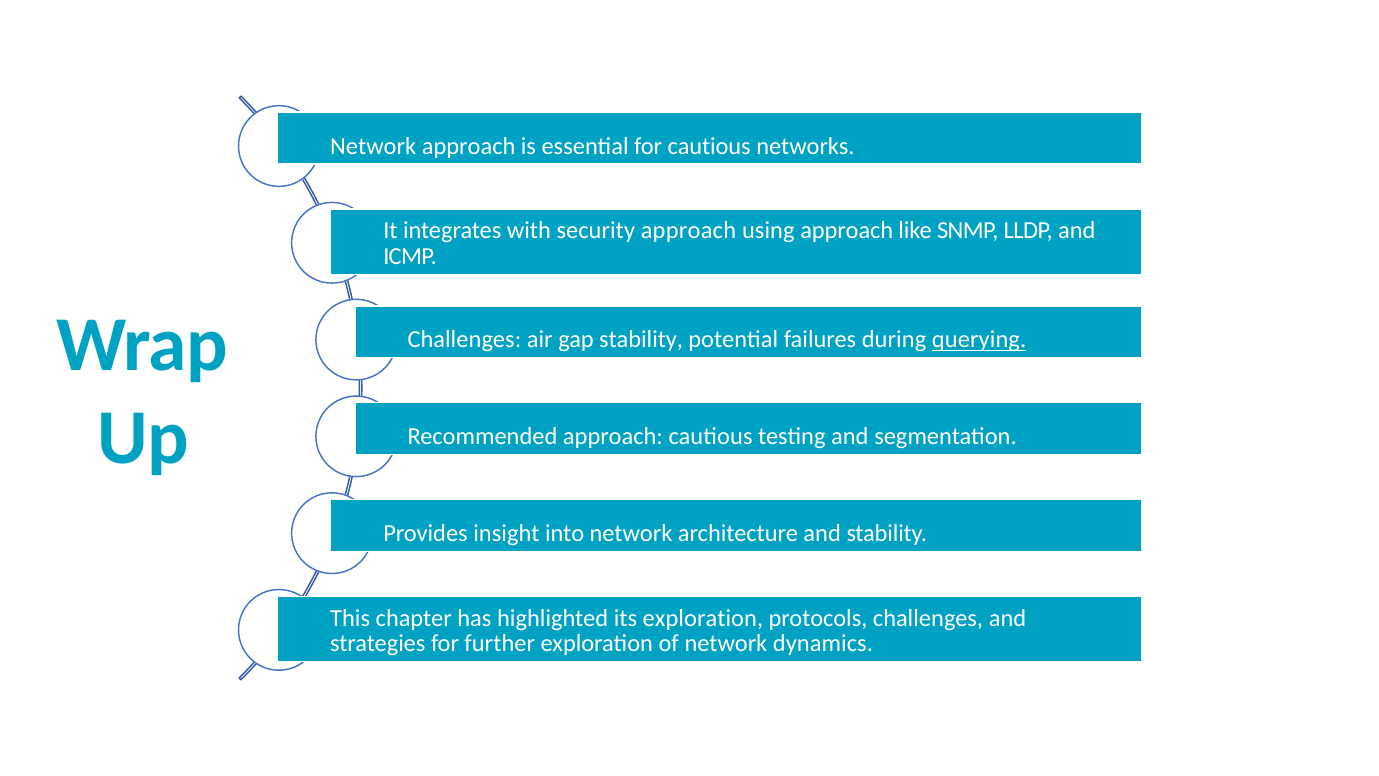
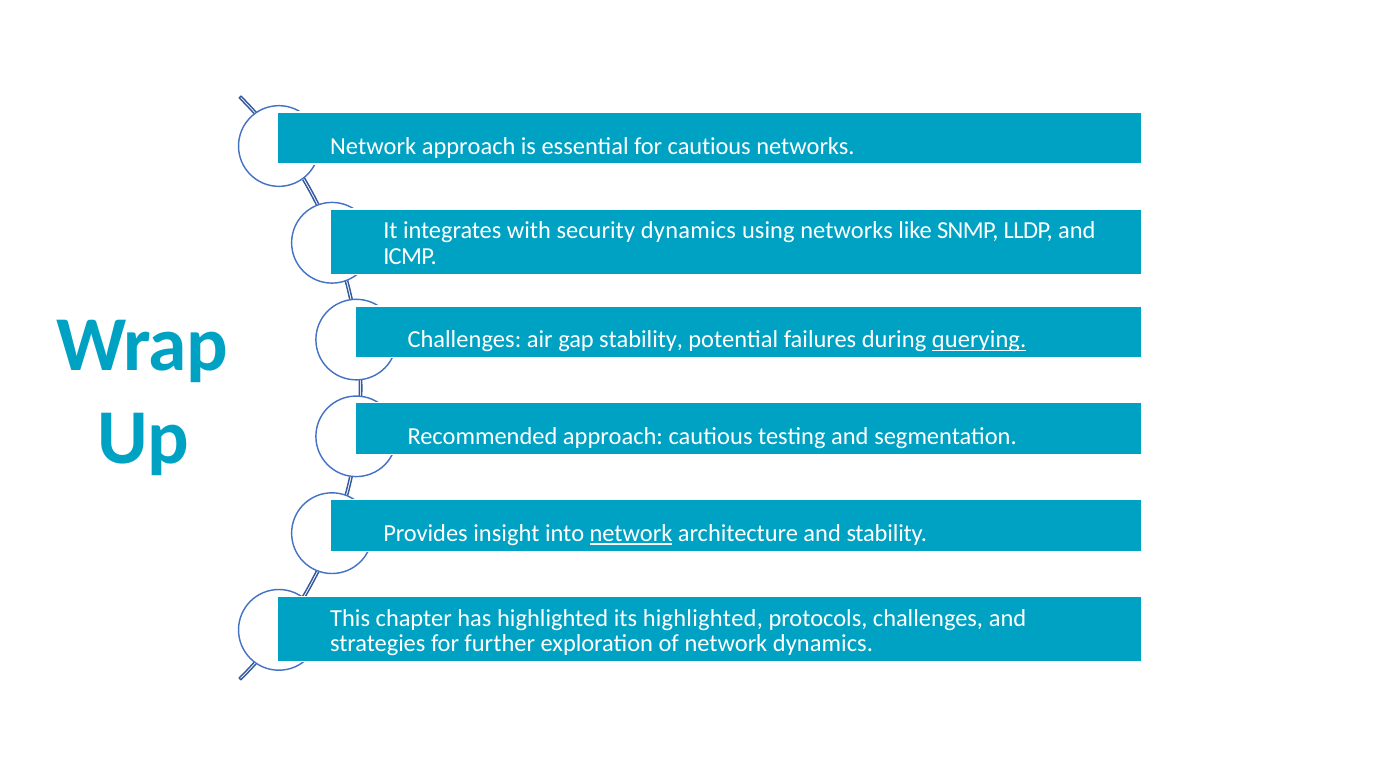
security approach: approach -> dynamics (688, 231)
using approach: approach -> networks (847, 231)
network underline: none -> present (631, 533)
its exploration: exploration -> highlighted (703, 618)
